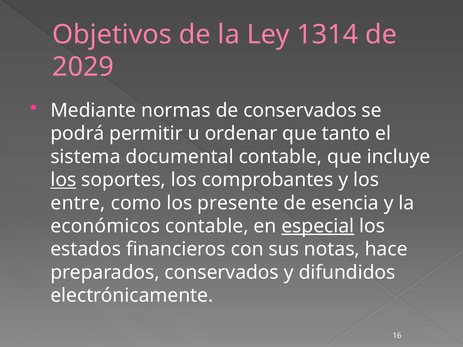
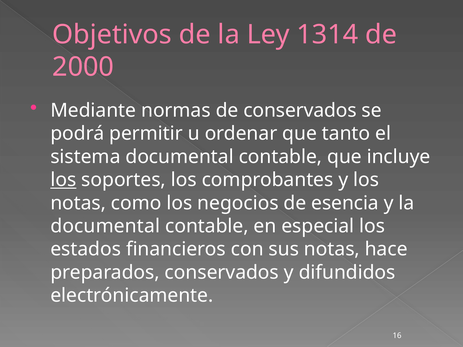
2029: 2029 -> 2000 (83, 67)
entre: entre -> notas (78, 203)
presente: presente -> negocios (238, 203)
económicos: económicos -> documental (105, 226)
especial underline: present -> none (318, 226)
